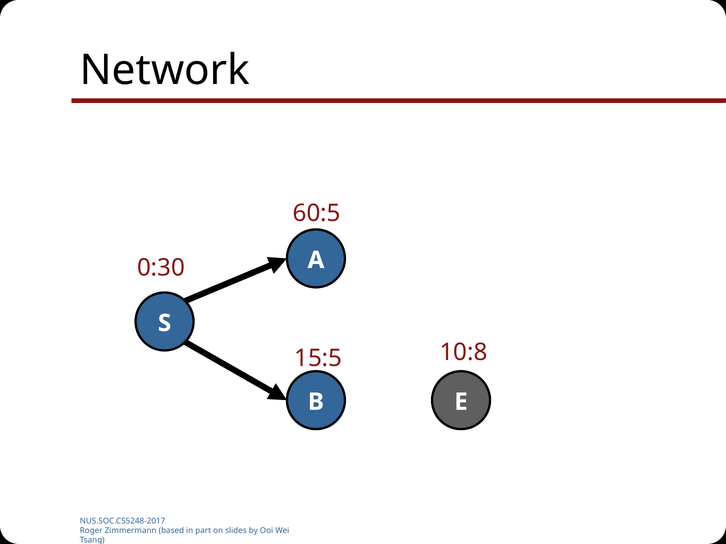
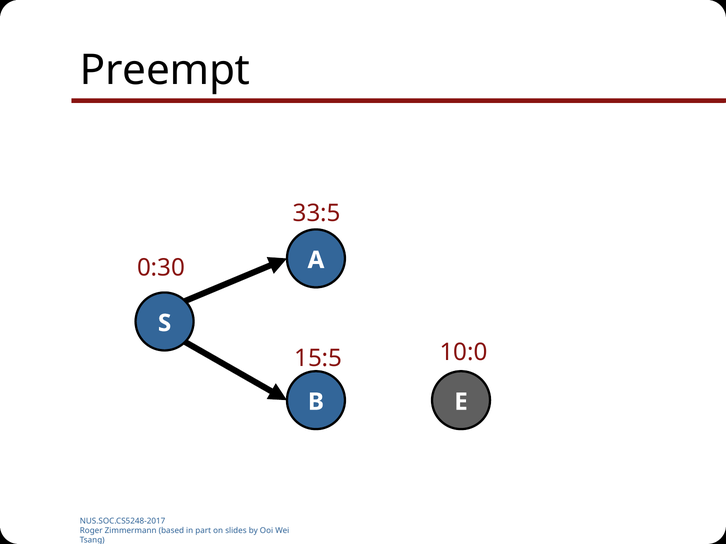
Network: Network -> Preempt (165, 70)
60:5: 60:5 -> 33:5 (317, 213)
10:8: 10:8 -> 10:0 (464, 353)
